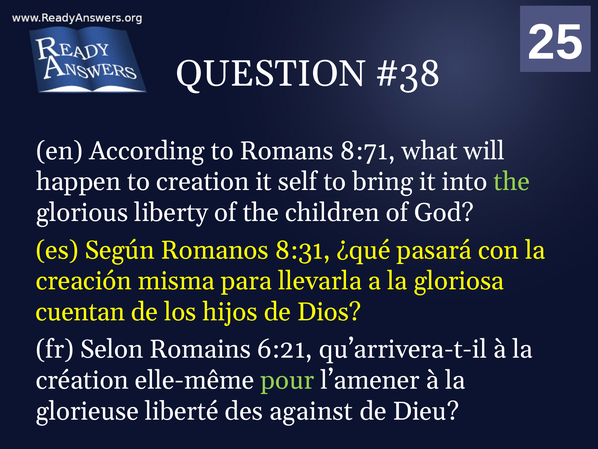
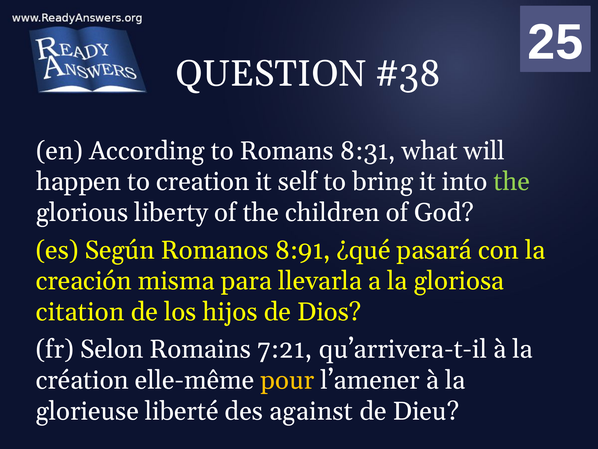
8:71: 8:71 -> 8:31 (368, 151)
8:31: 8:31 -> 8:91 (303, 250)
cuentan: cuentan -> citation (80, 312)
6:21: 6:21 -> 7:21 (285, 349)
pour colour: light green -> yellow (287, 380)
